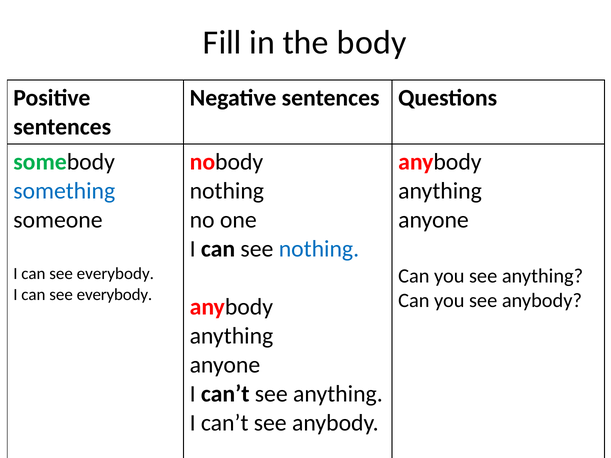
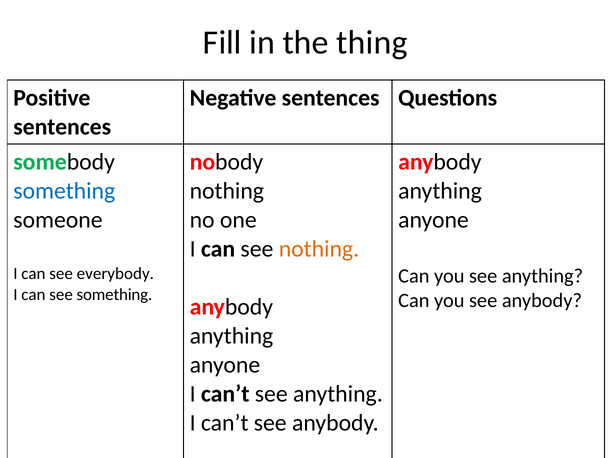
body: body -> thing (372, 42)
nothing colour: blue -> orange (319, 249)
everybody: everybody -> something (114, 295)
